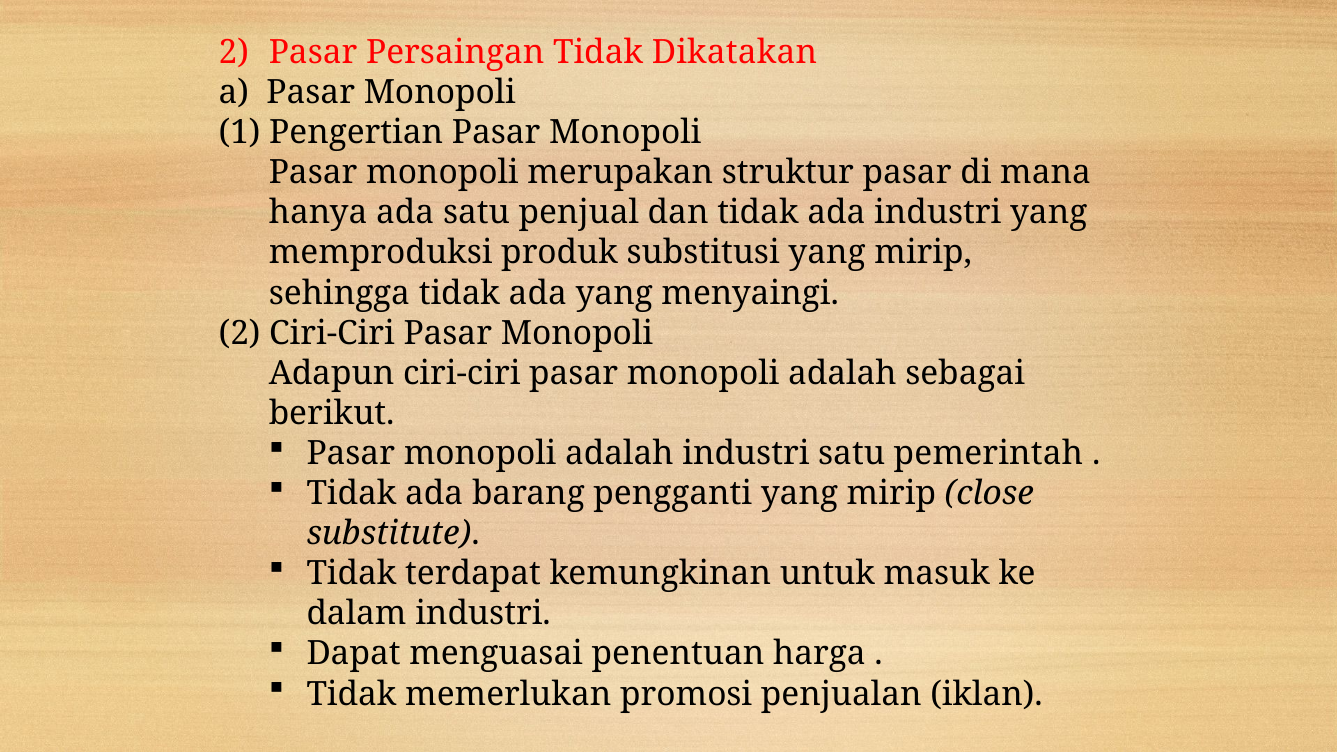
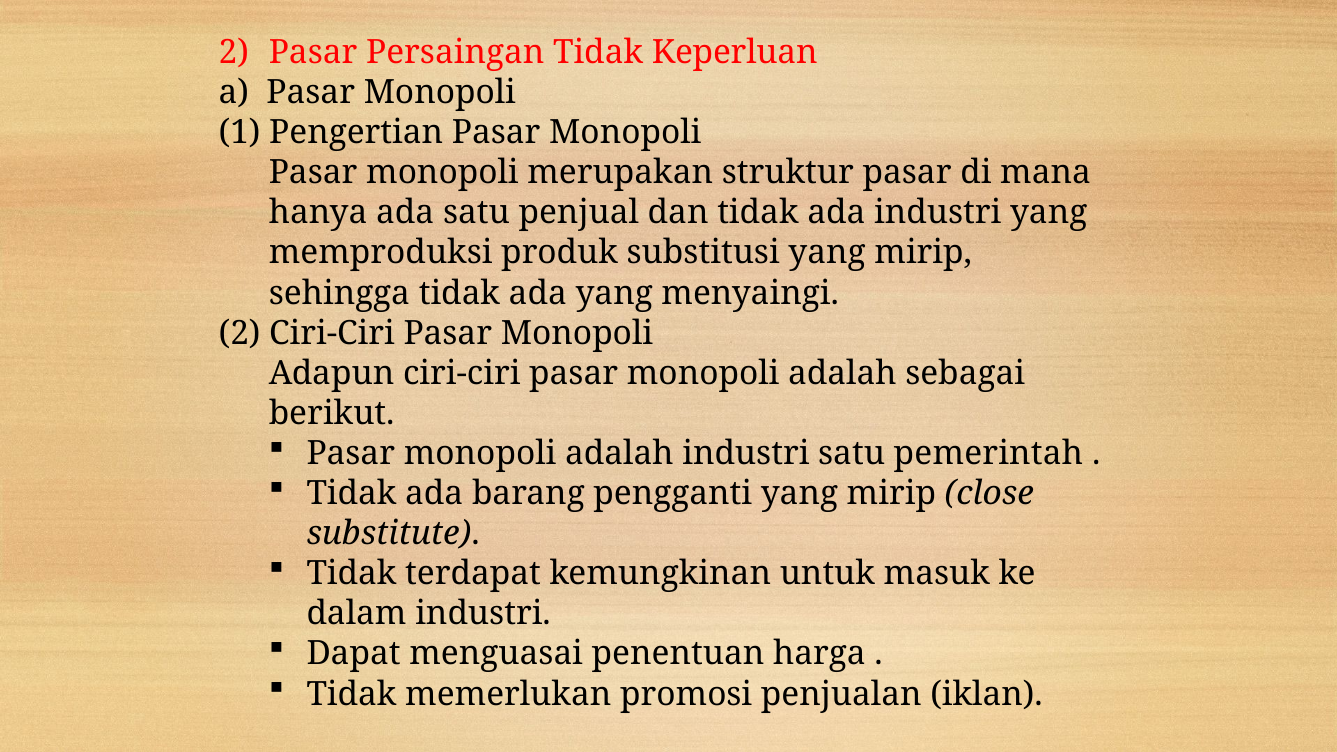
Dikatakan: Dikatakan -> Keperluan (735, 52)
